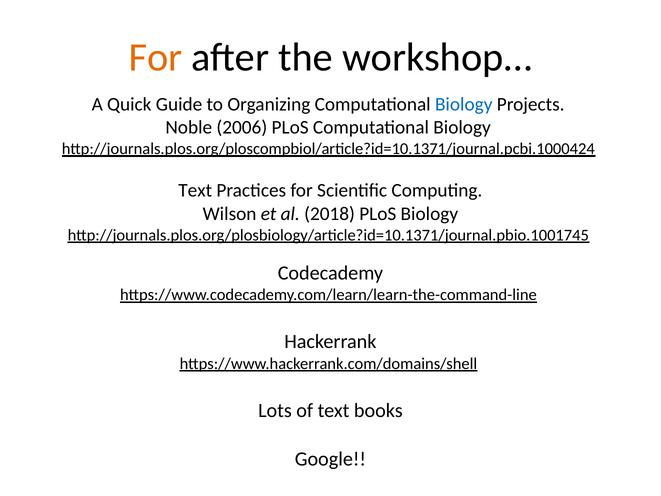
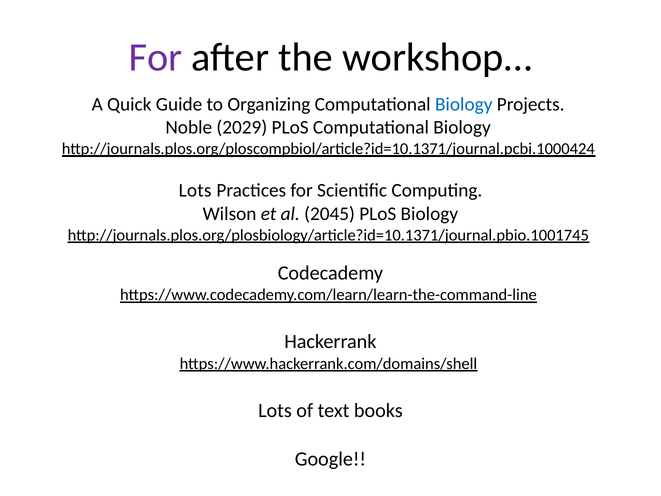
For colour: orange -> purple (156, 57)
2006: 2006 -> 2029 (242, 127)
Text: Text -> Lots (195, 191)
2018: 2018 -> 2045 (330, 214)
